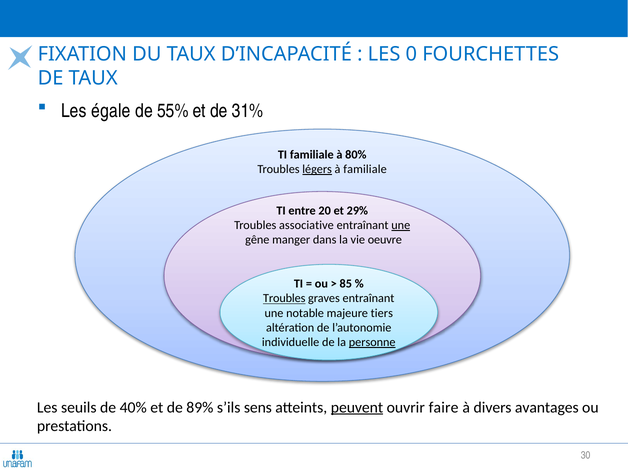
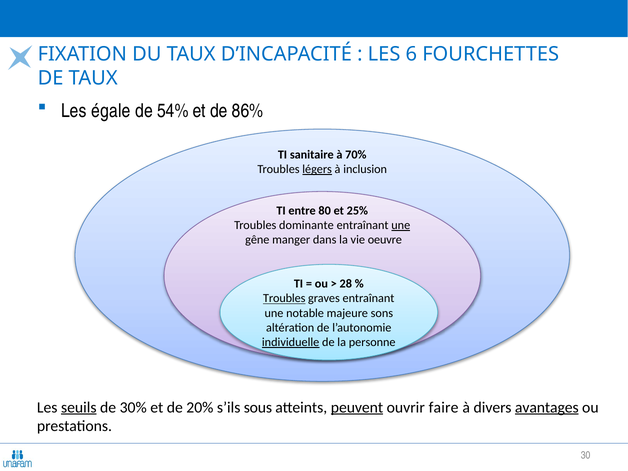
0: 0 -> 6 (411, 54)
55%: 55% -> 54% (173, 111)
31%: 31% -> 86% (248, 111)
TI familiale: familiale -> sanitaire (312, 155)
80%: 80% -> 70% (356, 155)
à familiale: familiale -> inclusion (365, 169)
20: 20 -> 80 (325, 210)
29%: 29% -> 25% (357, 210)
associative: associative -> dominante (306, 225)
85: 85 -> 28 (346, 284)
tiers: tiers -> sons (382, 313)
individuelle underline: none -> present (291, 342)
personne underline: present -> none (372, 342)
seuils underline: none -> present (79, 407)
40%: 40% -> 30% (133, 407)
89%: 89% -> 20% (200, 407)
sens: sens -> sous (258, 407)
avantages underline: none -> present (547, 407)
